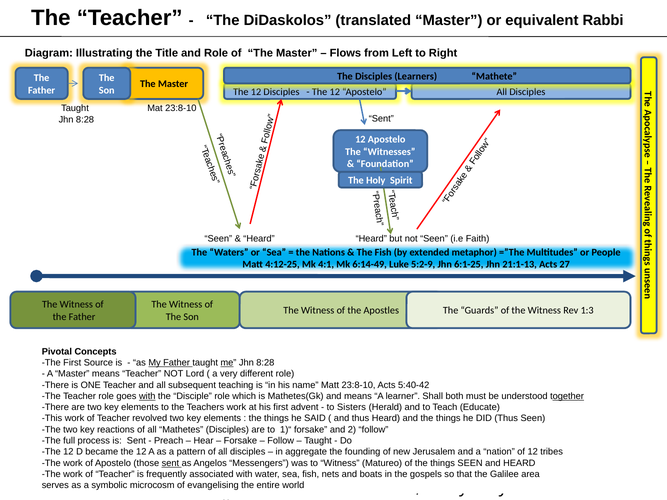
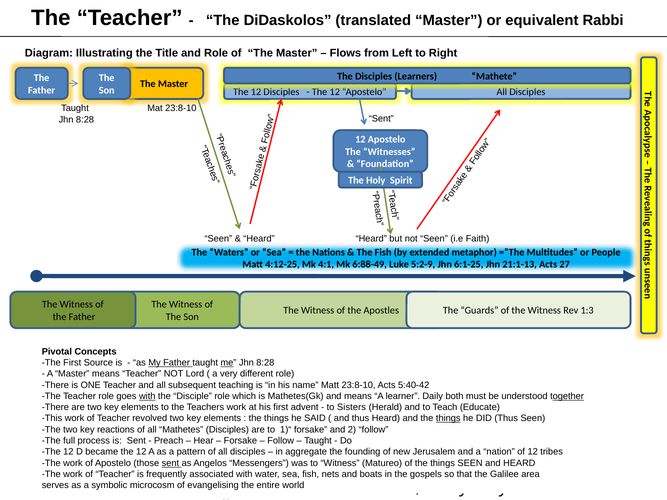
6:14-49: 6:14-49 -> 6:88-49 (370, 265)
Shall: Shall -> Daily (433, 396)
things underline: none -> present (448, 419)
